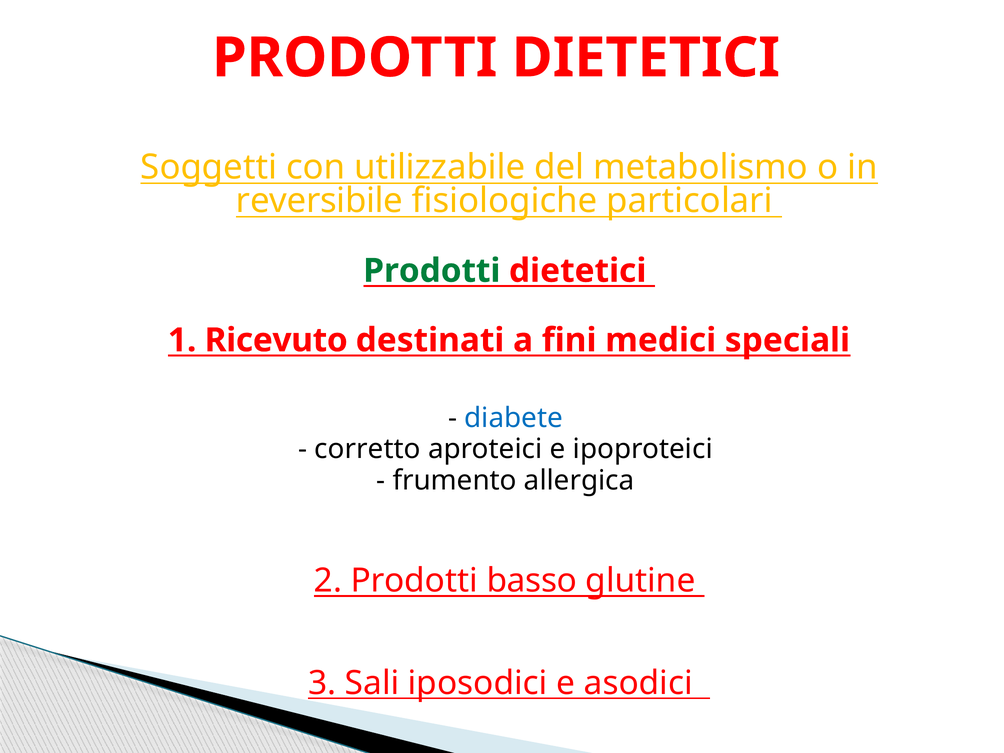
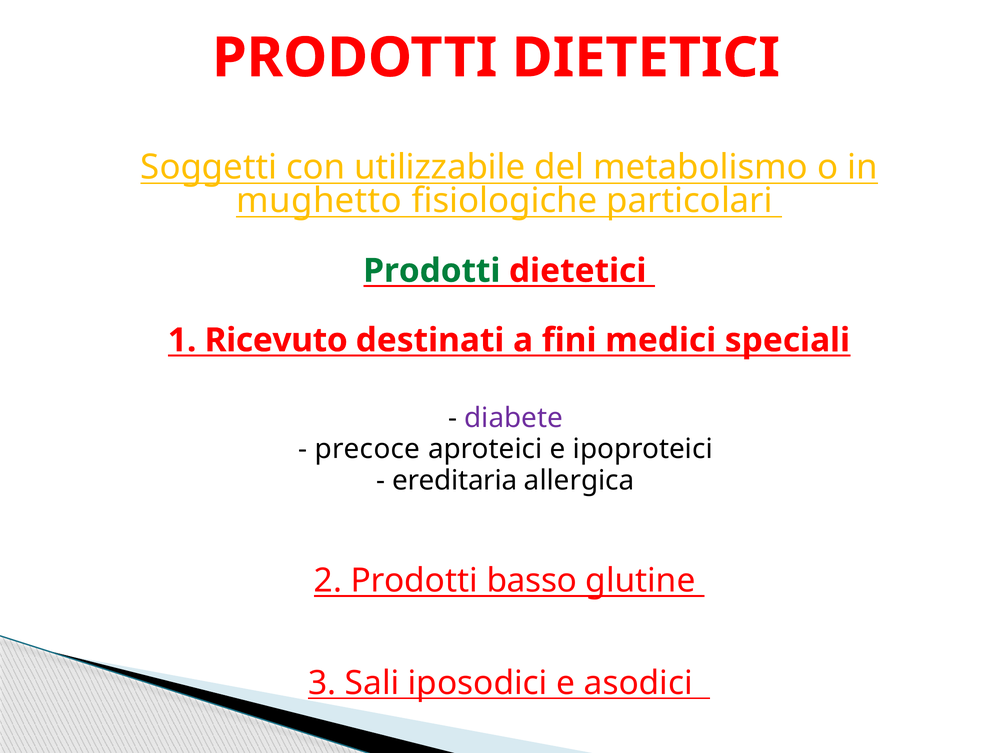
reversibile: reversibile -> mughetto (319, 201)
diabete colour: blue -> purple (514, 418)
corretto: corretto -> precoce (367, 449)
frumento: frumento -> ereditaria (455, 480)
